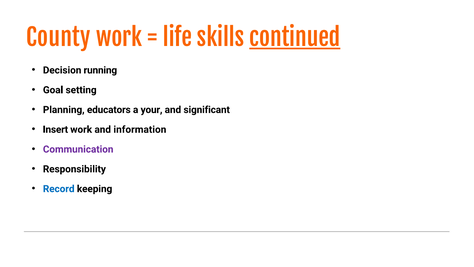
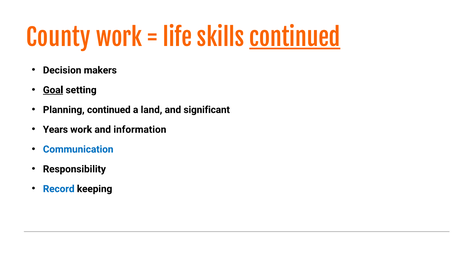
running: running -> makers (100, 70)
Goal underline: none -> present (53, 90)
Planning educators: educators -> continued (109, 110)
your: your -> land (151, 110)
Insert: Insert -> Years (55, 129)
Communication colour: purple -> blue (78, 149)
